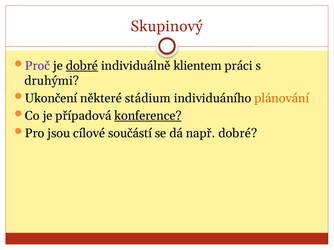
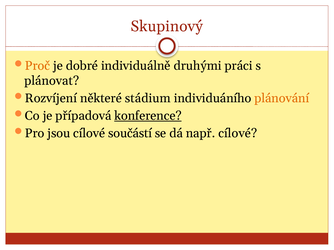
Proč colour: purple -> orange (38, 66)
dobré underline: present -> none (82, 66)
klientem: klientem -> druhými (198, 66)
druhými: druhými -> plánovat (52, 81)
Ukončení: Ukončení -> Rozvíjení (51, 98)
např dobré: dobré -> cílové (238, 134)
